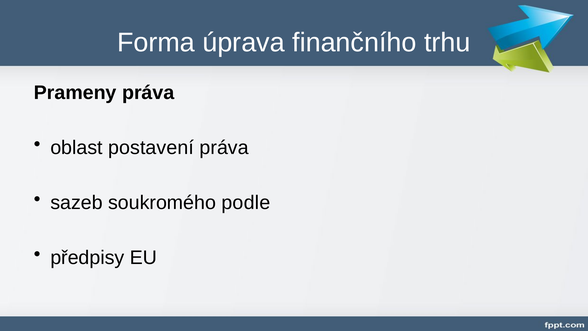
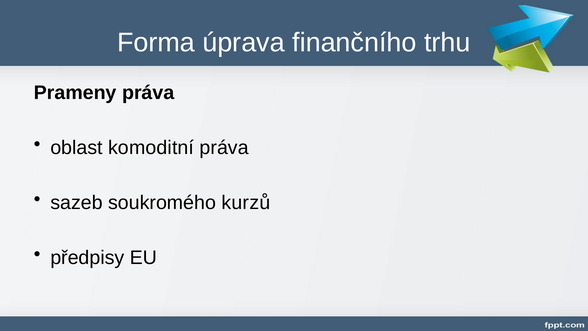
postavení: postavení -> komoditní (151, 147)
podle: podle -> kurzů (246, 202)
